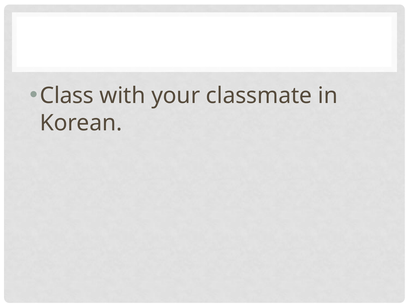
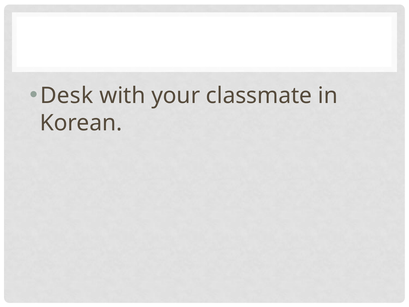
Class: Class -> Desk (67, 96)
